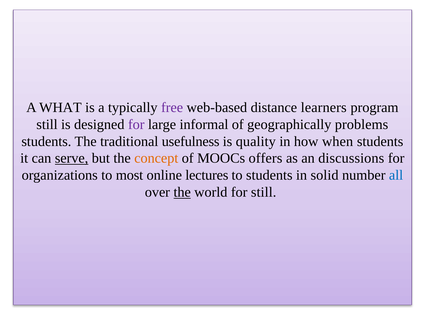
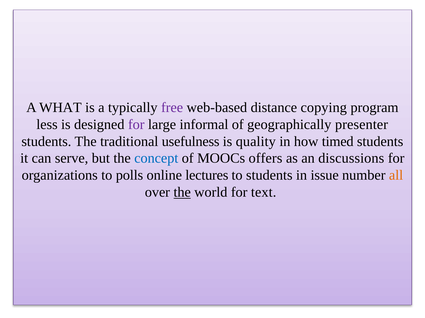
learners: learners -> copying (324, 108)
still: still -> less (47, 125)
problems: problems -> presenter (362, 125)
when: when -> timed (338, 142)
serve underline: present -> none (72, 159)
concept colour: orange -> blue (156, 159)
most: most -> polls (129, 176)
solid: solid -> issue (325, 176)
all colour: blue -> orange (396, 176)
for still: still -> text (264, 193)
